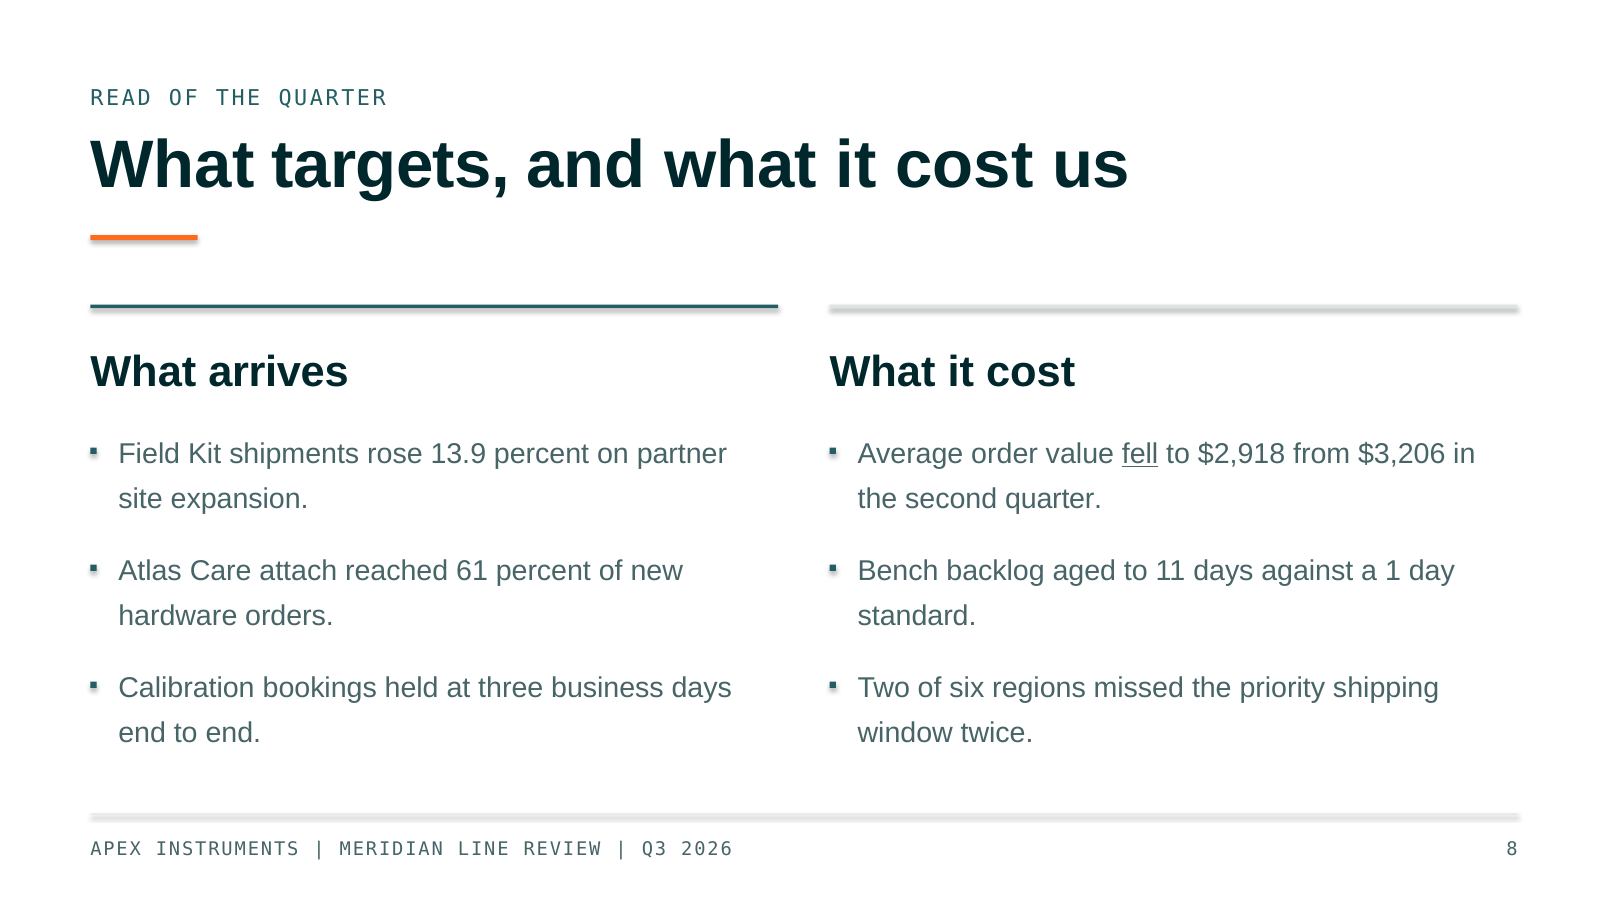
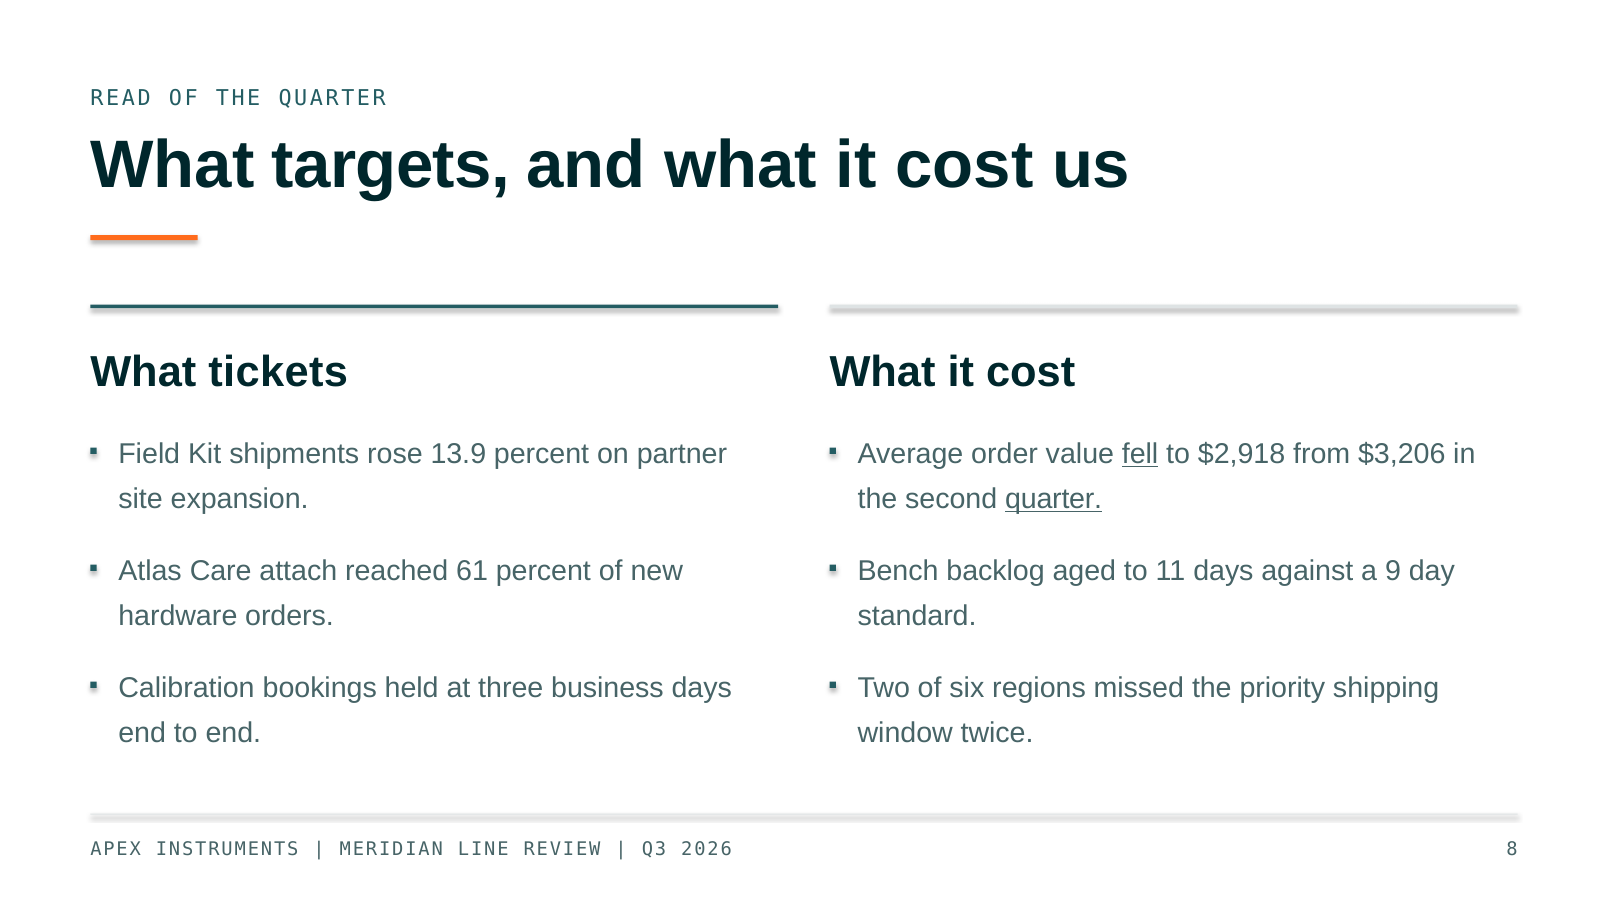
arrives: arrives -> tickets (278, 373)
quarter underline: none -> present (1054, 499)
1: 1 -> 9 (1393, 572)
